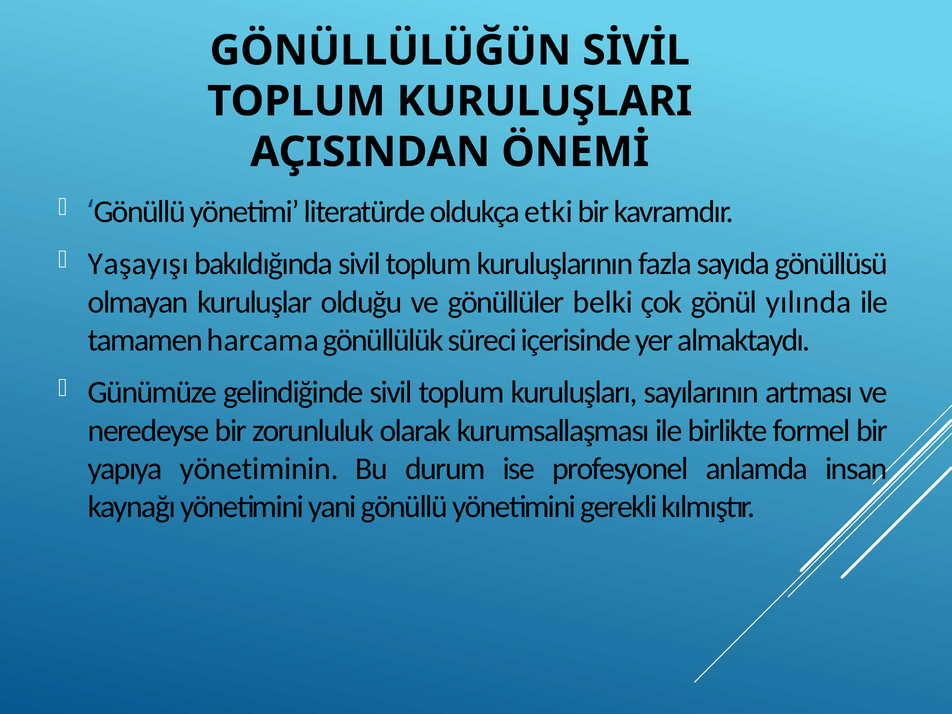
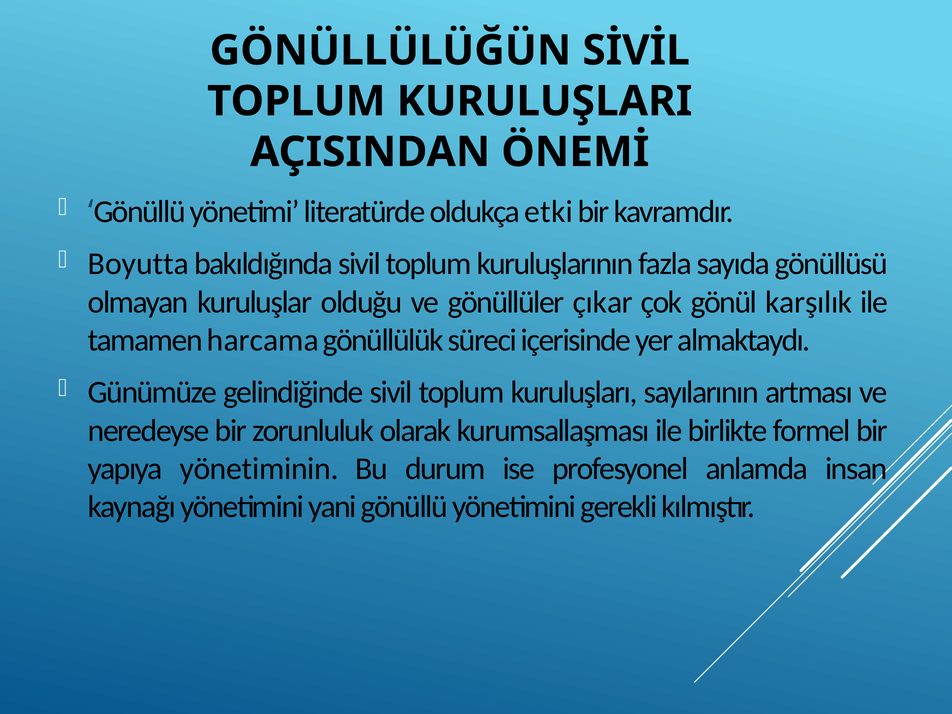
Yaşayışı: Yaşayışı -> Boyutta (139, 264)
belki: belki -> çıkar (603, 302)
yılında: yılında -> karşılık (809, 302)
